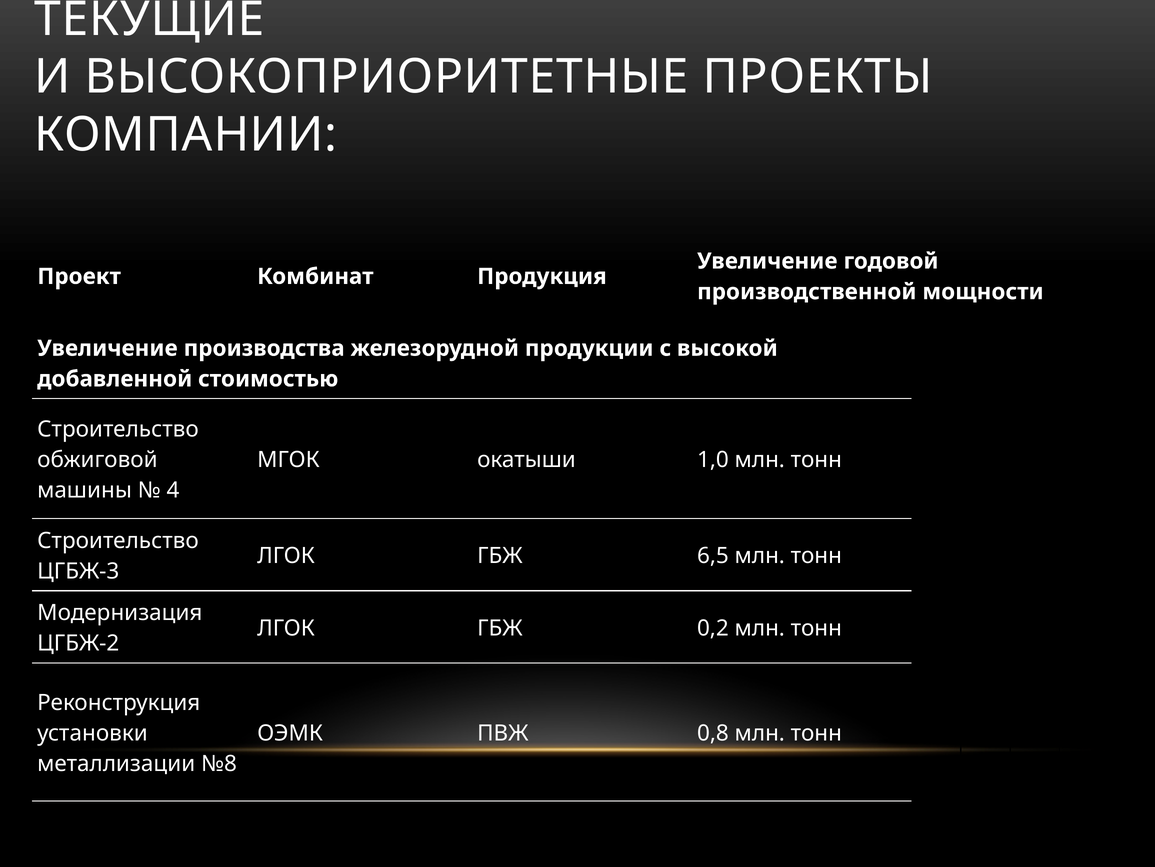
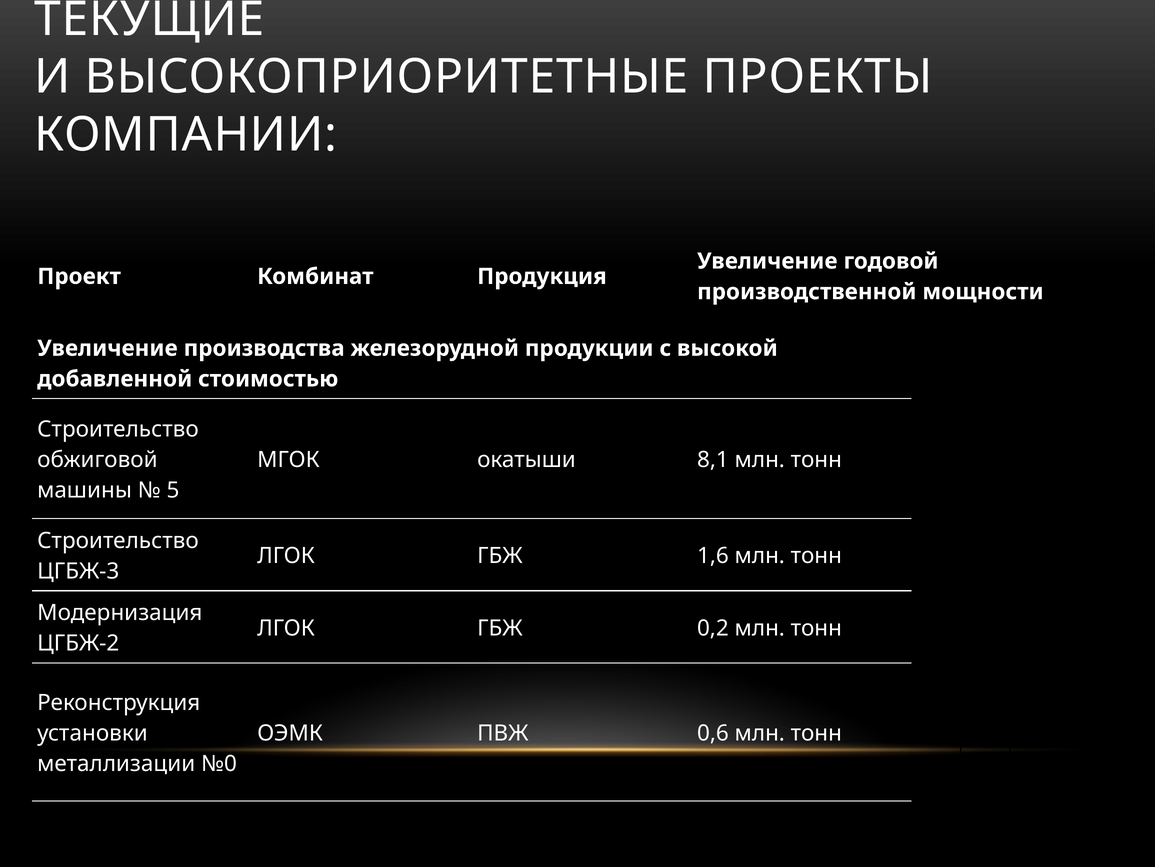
1,0: 1,0 -> 8,1 (713, 459)
4: 4 -> 5 (173, 490)
6,5: 6,5 -> 1,6 (713, 555)
0,8: 0,8 -> 0,6 (713, 733)
№8: №8 -> №0 (219, 763)
